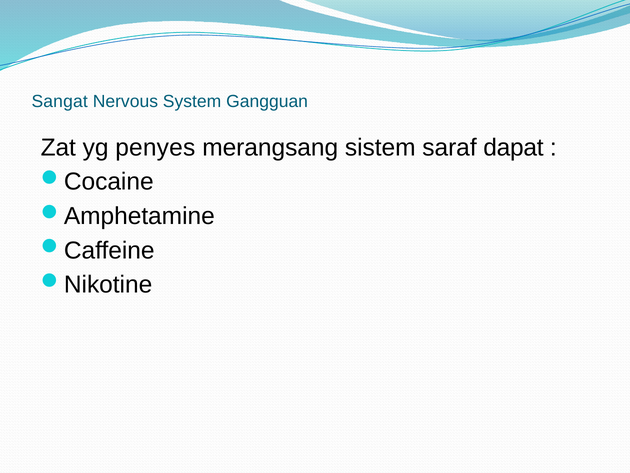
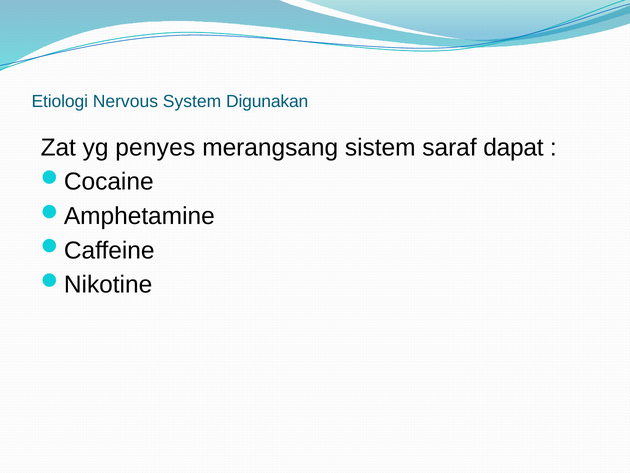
Sangat: Sangat -> Etiologi (60, 101)
Gangguan: Gangguan -> Digunakan (267, 101)
